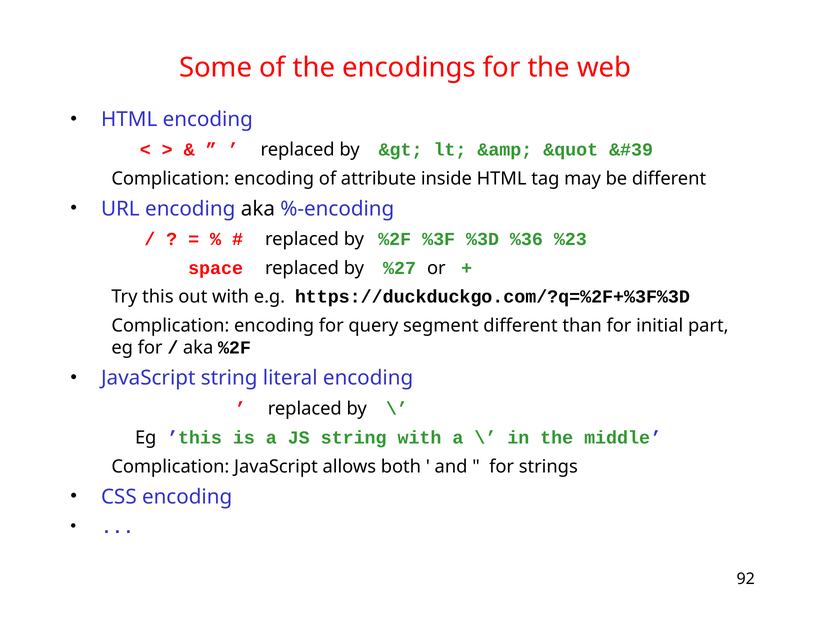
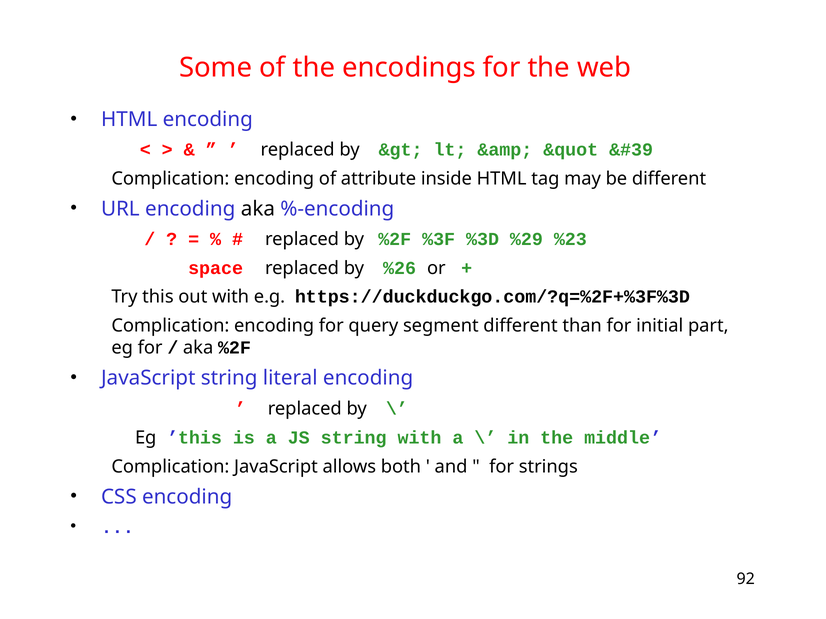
%36: %36 -> %29 (526, 239)
%27: %27 -> %26 (400, 268)
